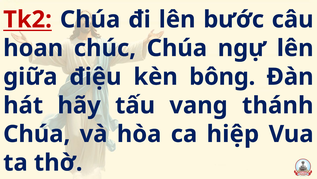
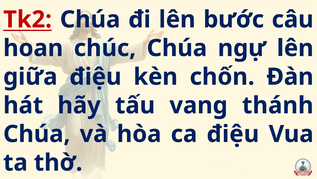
bông: bông -> chốn (222, 77)
ca hiệp: hiệp -> điệu (233, 134)
